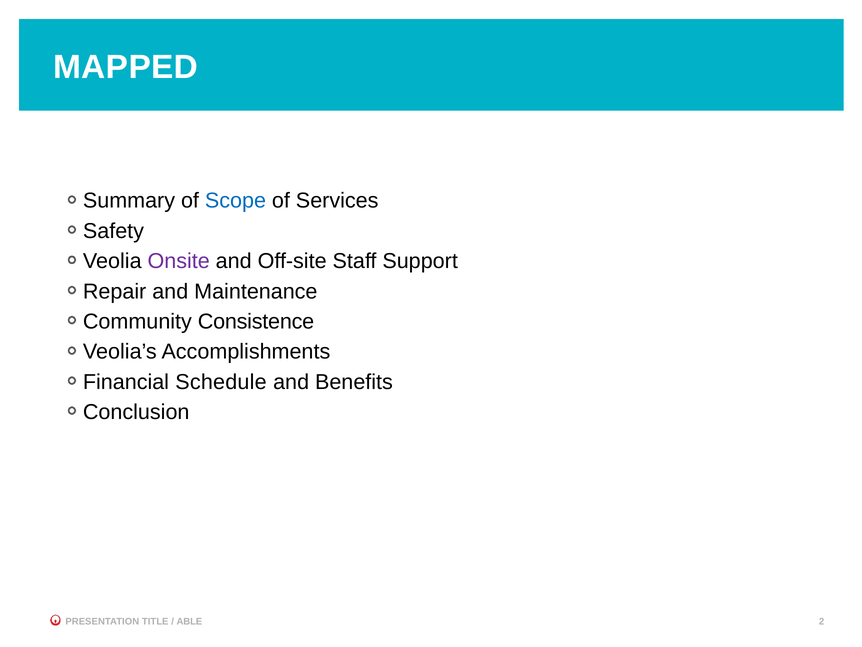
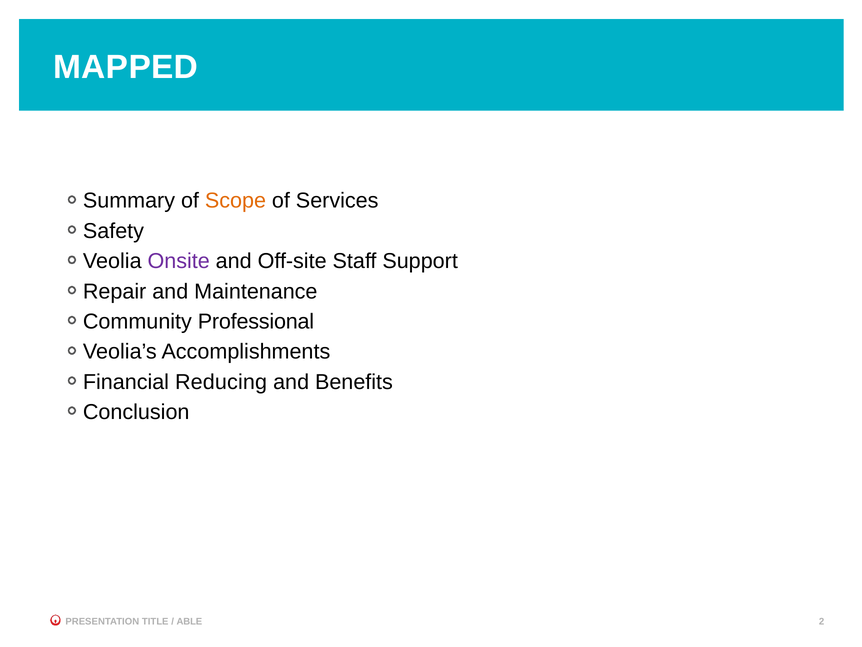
Scope colour: blue -> orange (236, 201)
Consistence: Consistence -> Professional (256, 321)
Schedule: Schedule -> Reducing (221, 382)
